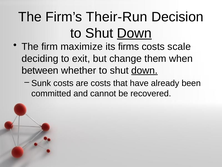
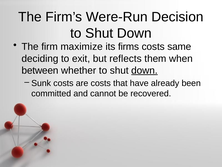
Their-Run: Their-Run -> Were-Run (117, 17)
Down underline: present -> none (134, 33)
scale: scale -> same (179, 47)
change: change -> reflects (125, 58)
